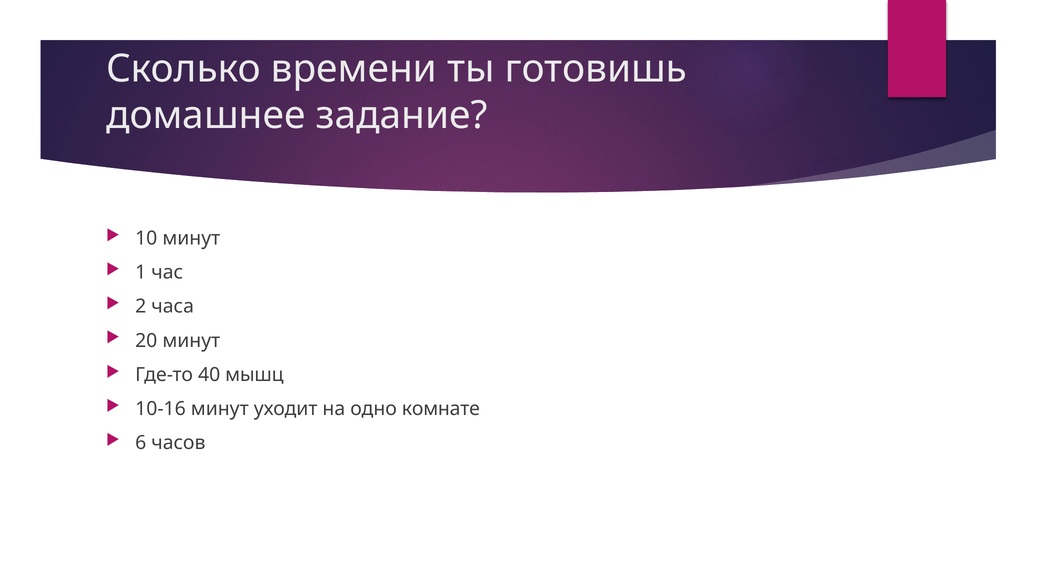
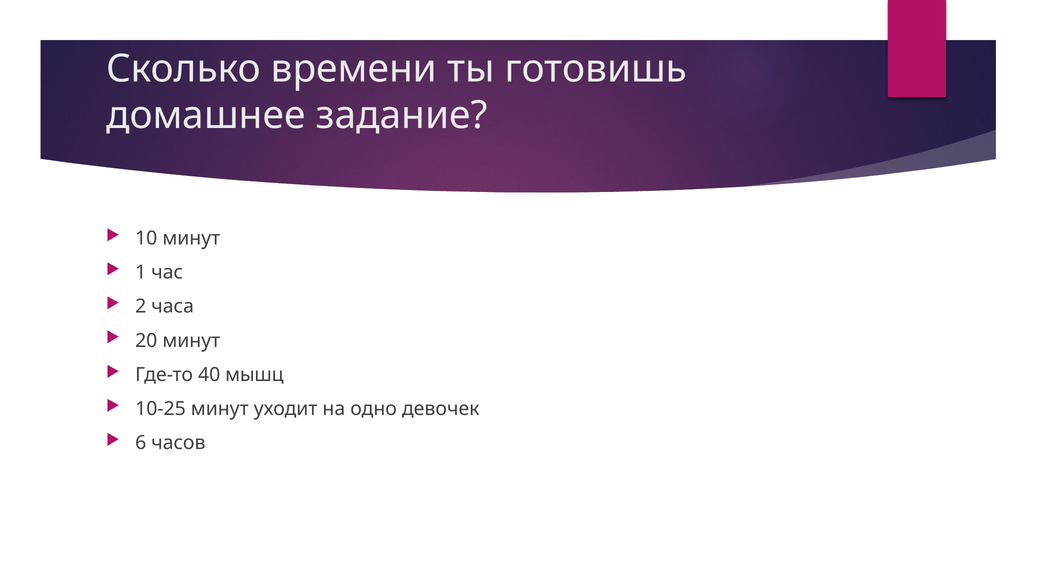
10-16: 10-16 -> 10-25 (161, 409)
комнате: комнате -> девочек (441, 409)
